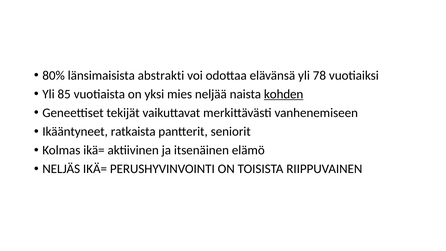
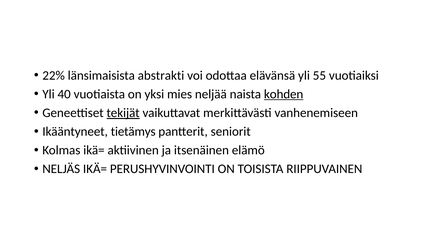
80%: 80% -> 22% (54, 75)
78: 78 -> 55 (319, 75)
85: 85 -> 40 (64, 94)
tekijät underline: none -> present (123, 113)
ratkaista: ratkaista -> tietämys (133, 132)
